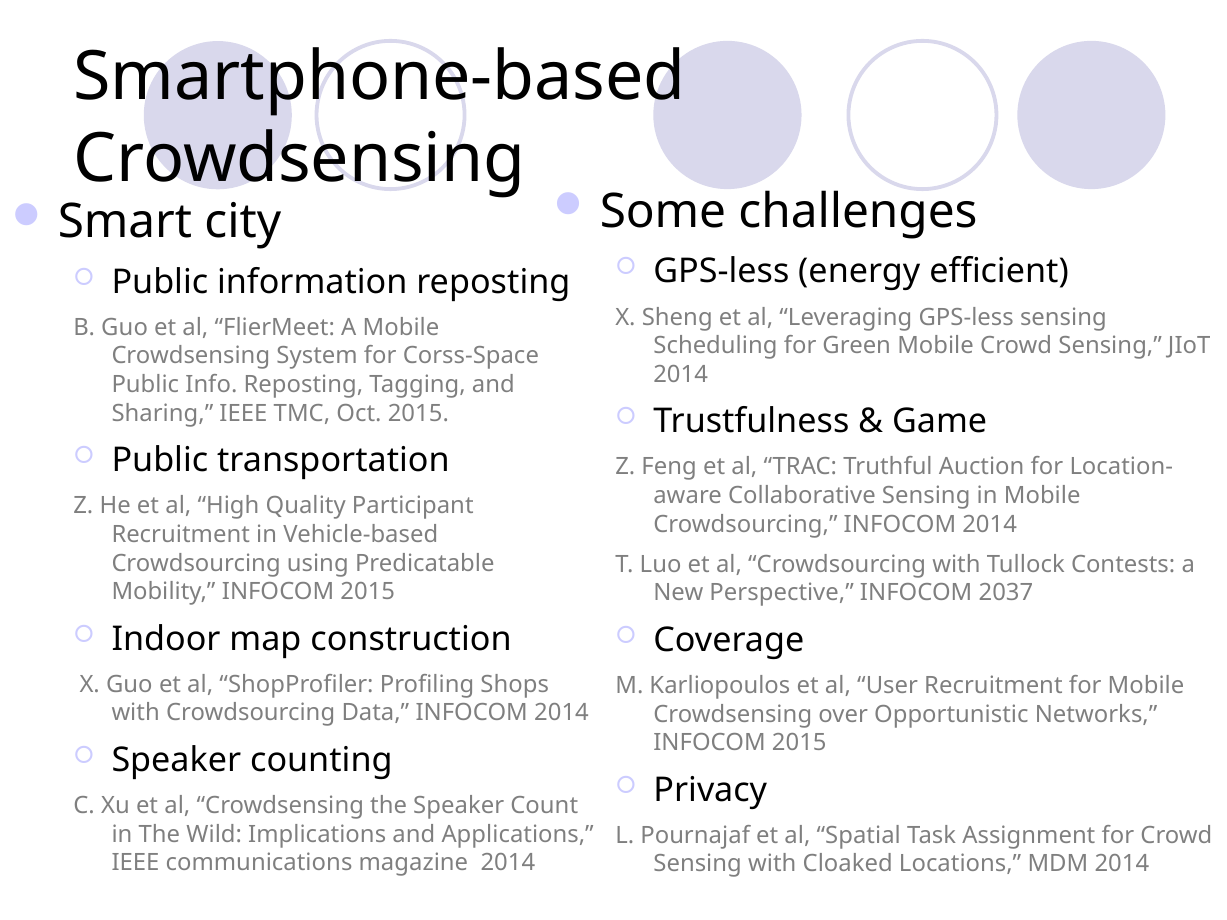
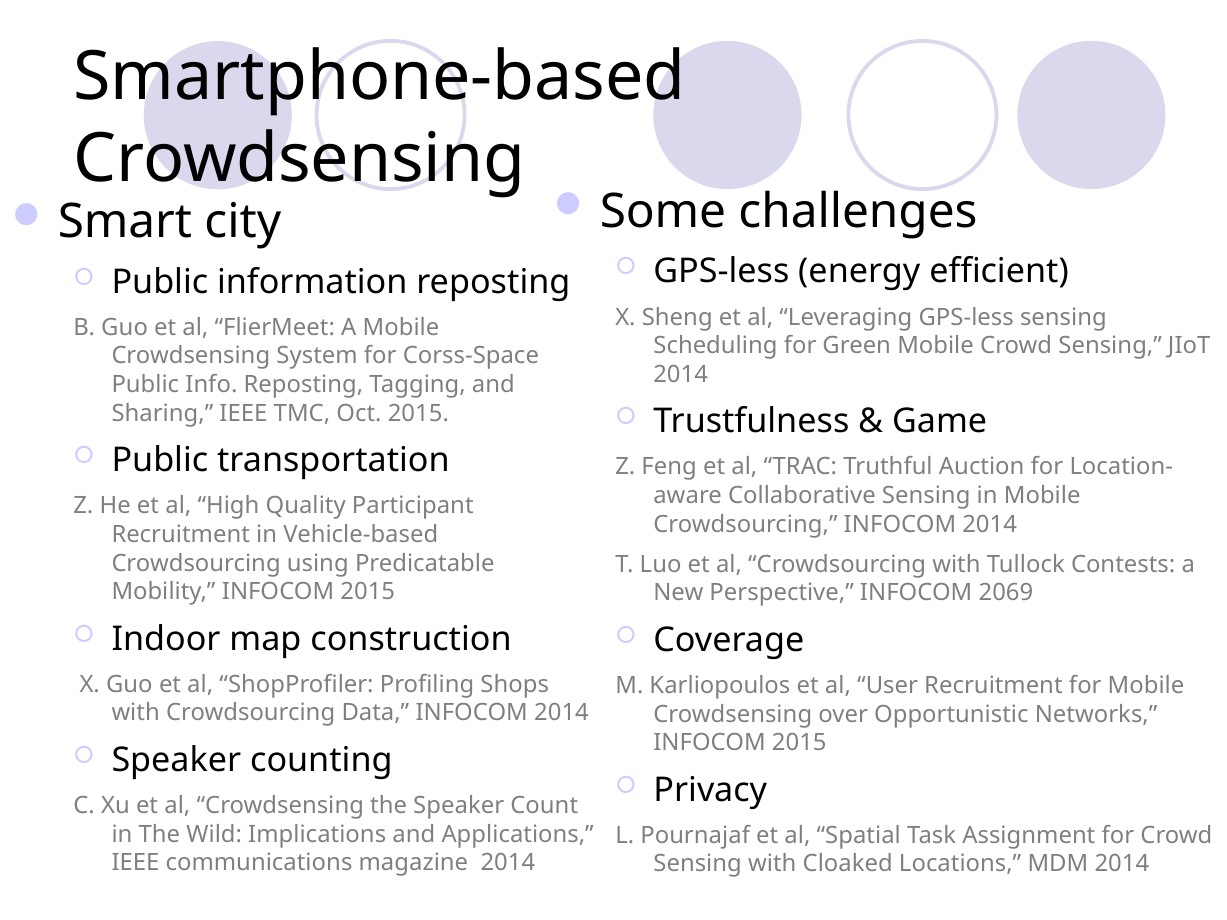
2037: 2037 -> 2069 (1006, 593)
